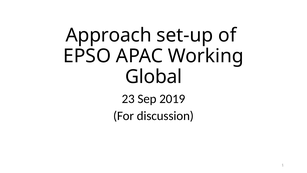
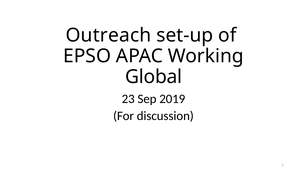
Approach: Approach -> Outreach (108, 35)
